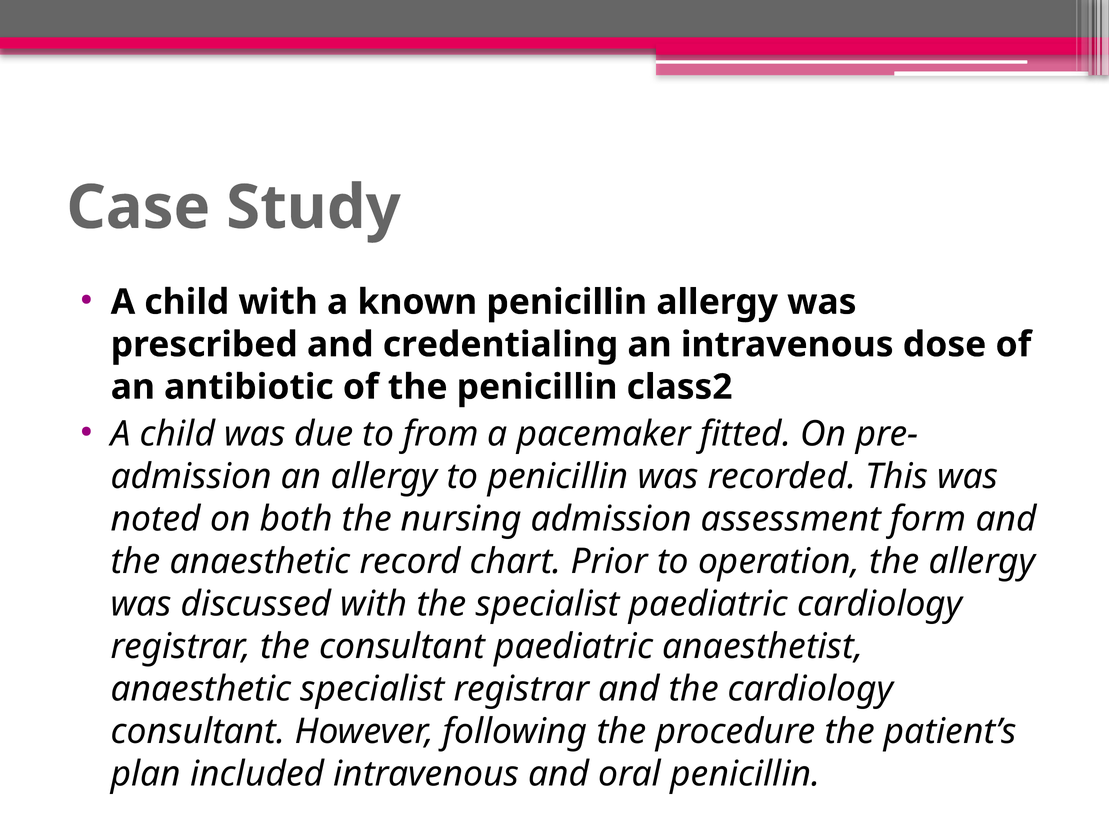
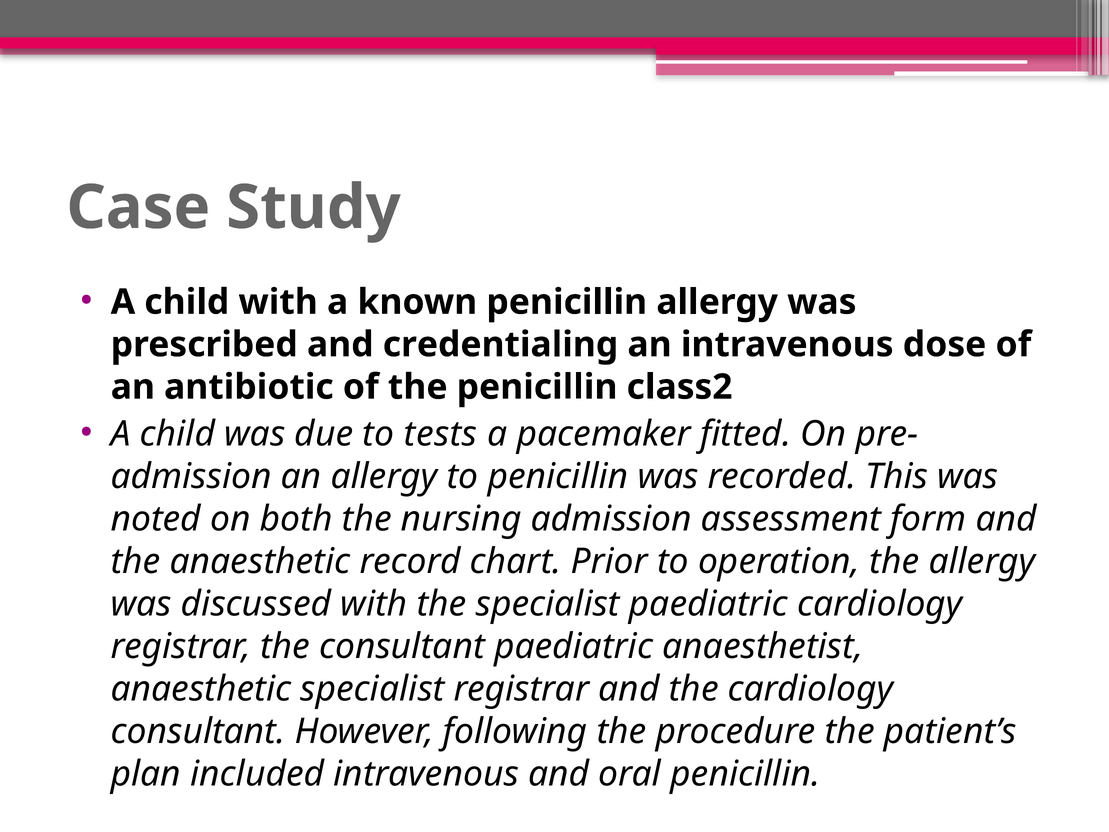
from: from -> tests (441, 434)
